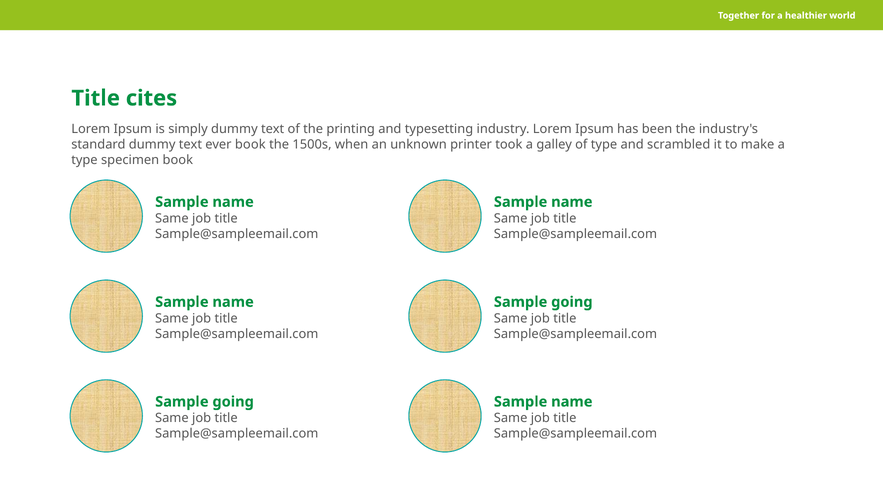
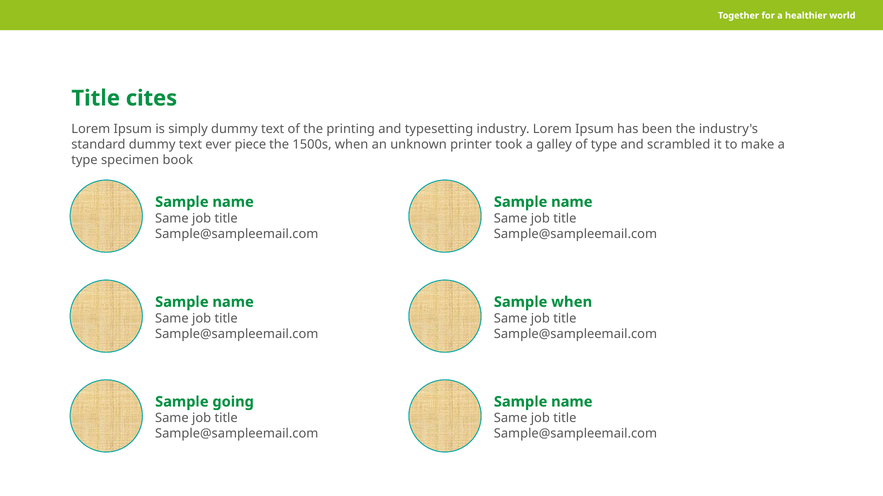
ever book: book -> piece (250, 145)
going: going -> when (572, 302)
